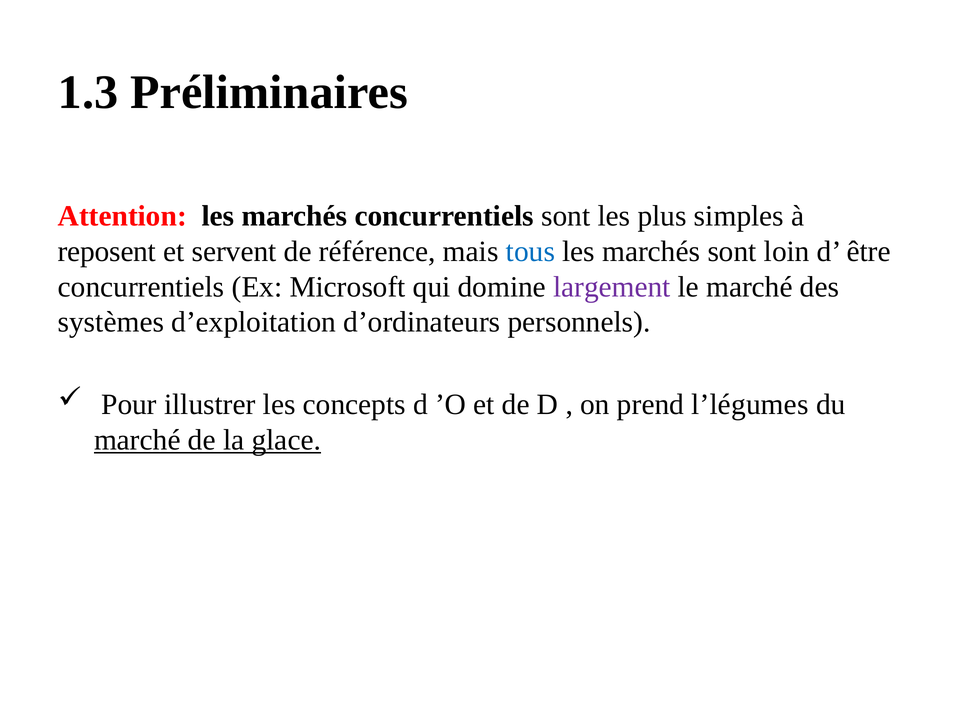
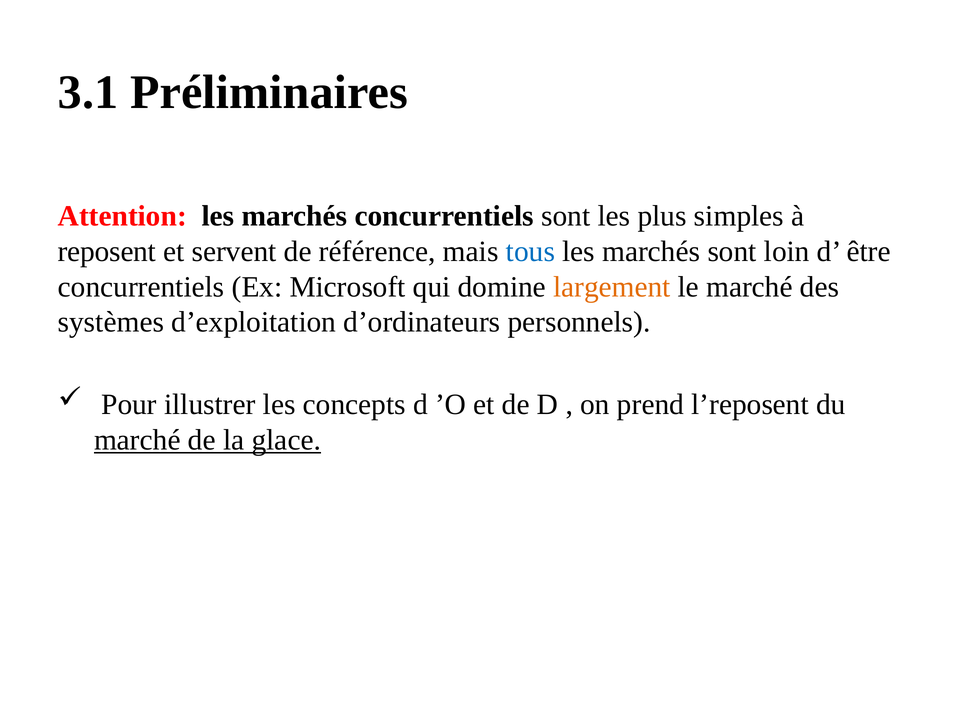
1.3: 1.3 -> 3.1 (88, 93)
largement colour: purple -> orange (612, 287)
l’légumes: l’légumes -> l’reposent (750, 405)
